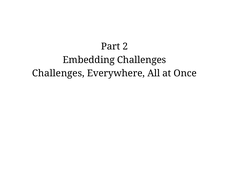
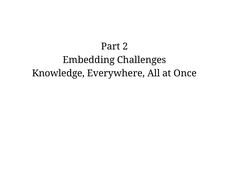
Challenges: Challenges -> Knowledge (58, 73)
